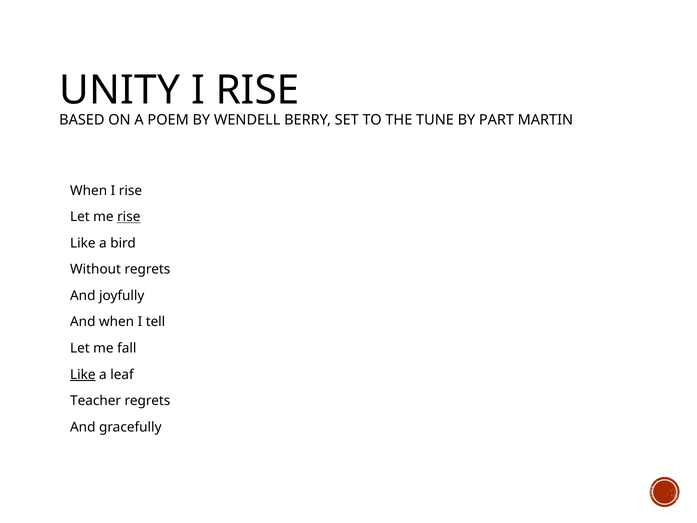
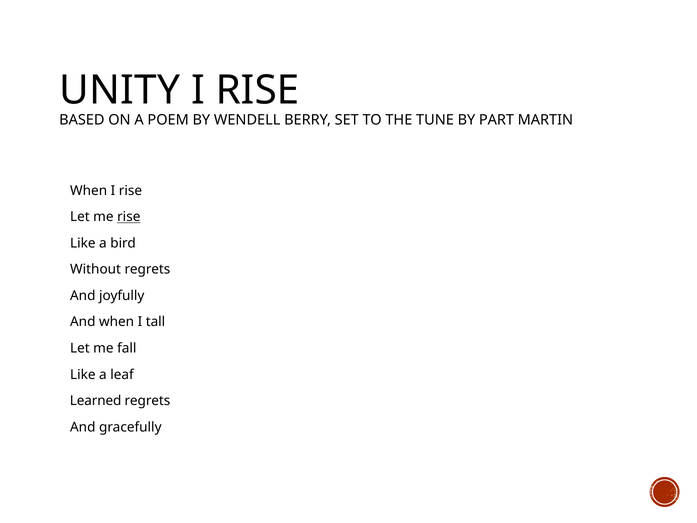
tell: tell -> tall (155, 322)
Like underline: present -> none (83, 374)
Teacher: Teacher -> Learned (96, 401)
